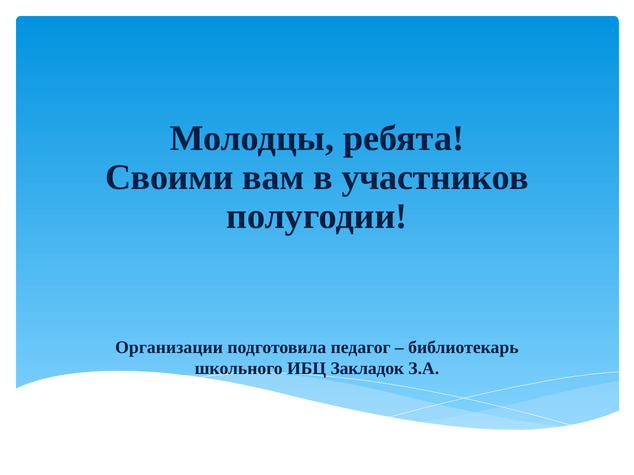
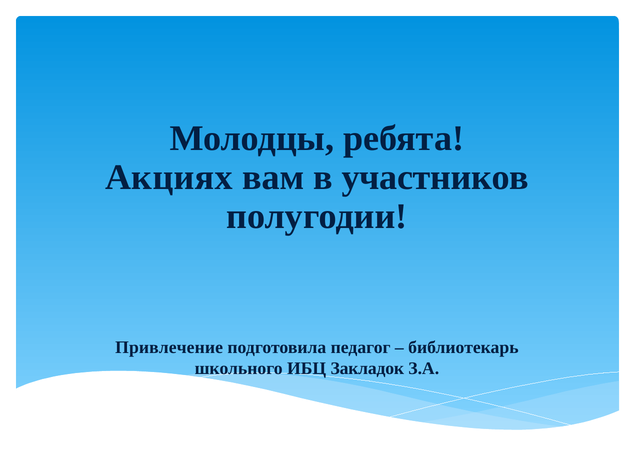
Своими: Своими -> Акциях (169, 177)
Организации: Организации -> Привлечение (169, 348)
